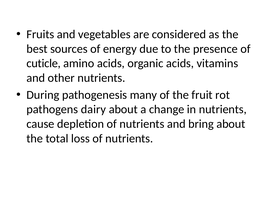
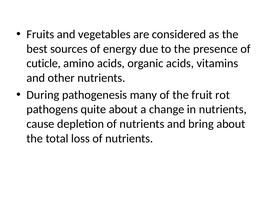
dairy: dairy -> quite (93, 109)
